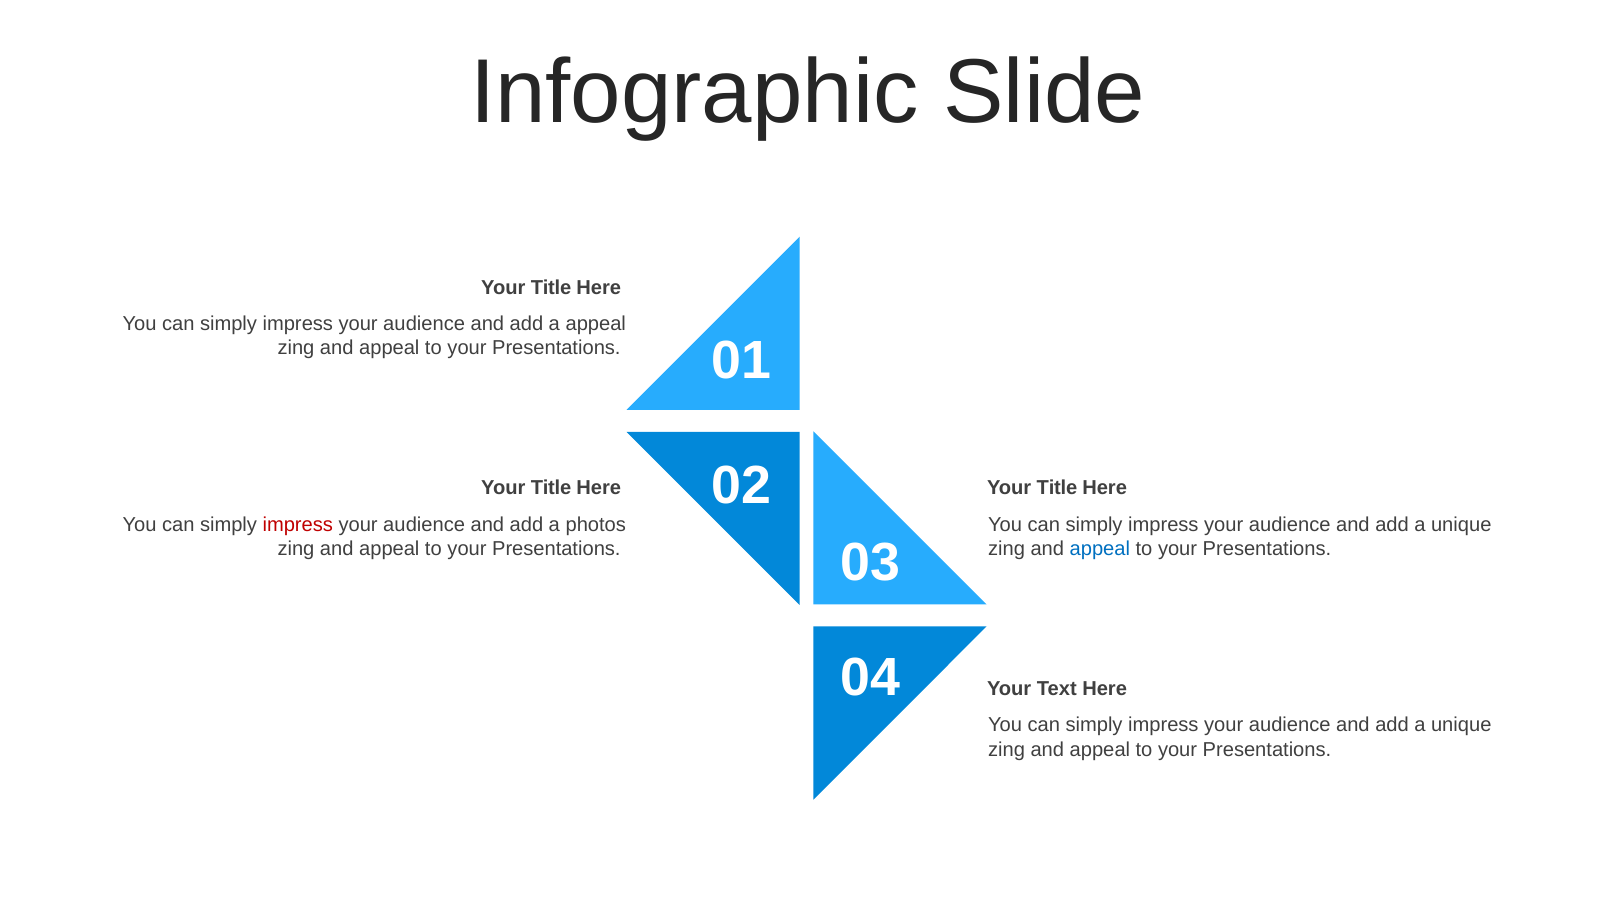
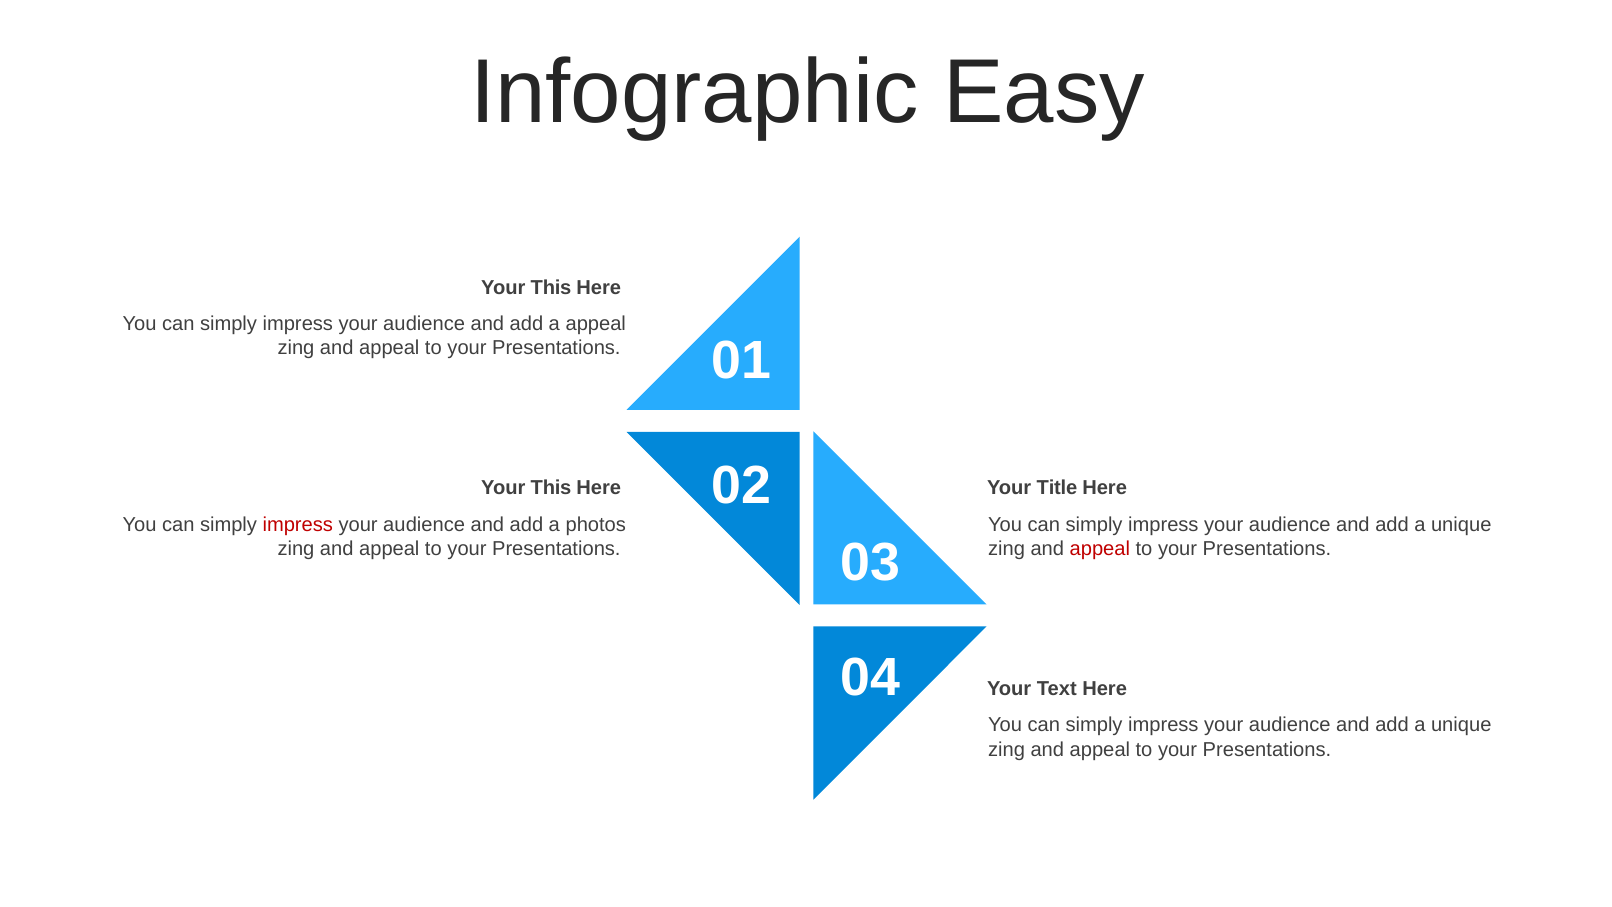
Slide: Slide -> Easy (1044, 92)
Title: Title -> This (551, 287)
Title: Title -> This (551, 488)
appeal colour: blue -> red (1100, 549)
